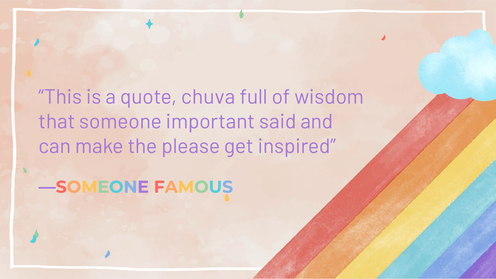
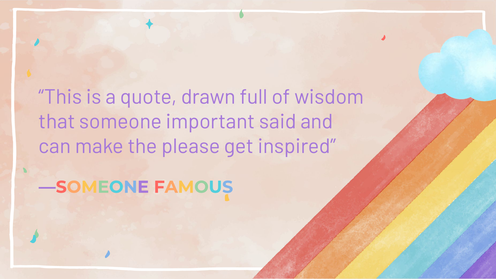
chuva: chuva -> drawn (209, 97)
